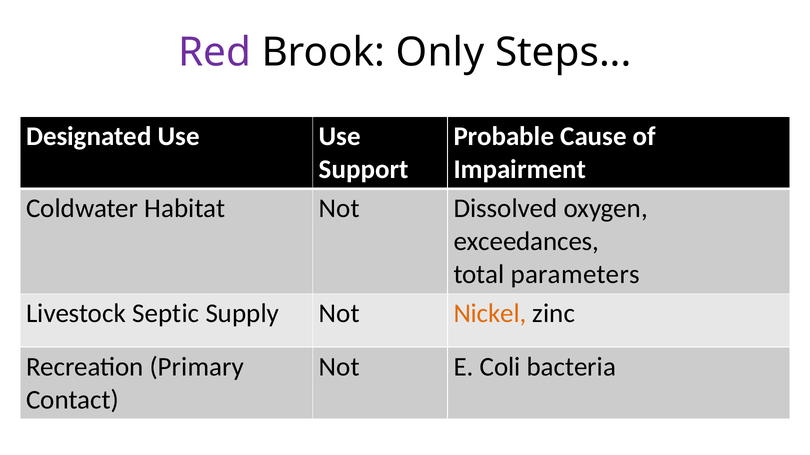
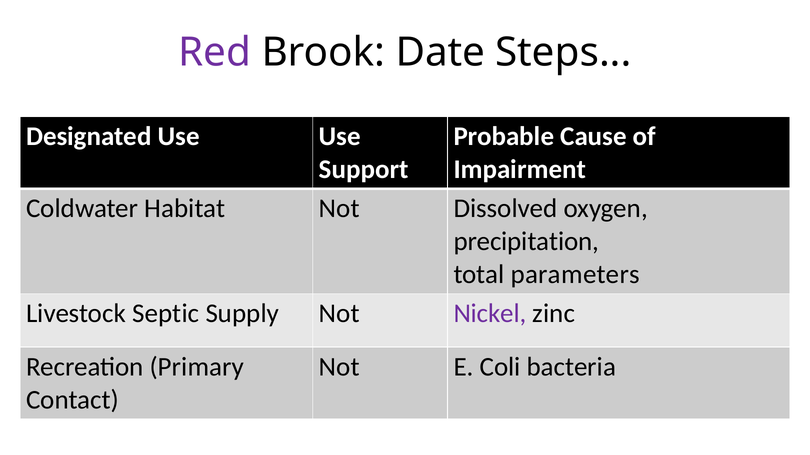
Only: Only -> Date (440, 53)
exceedances: exceedances -> precipitation (526, 242)
Nickel colour: orange -> purple (490, 314)
